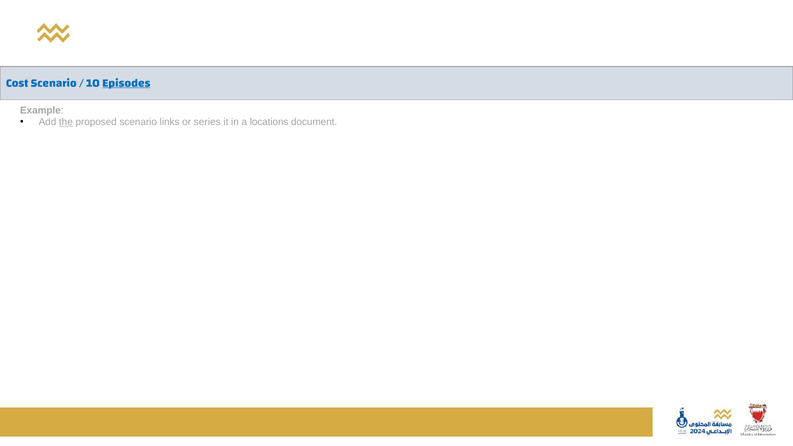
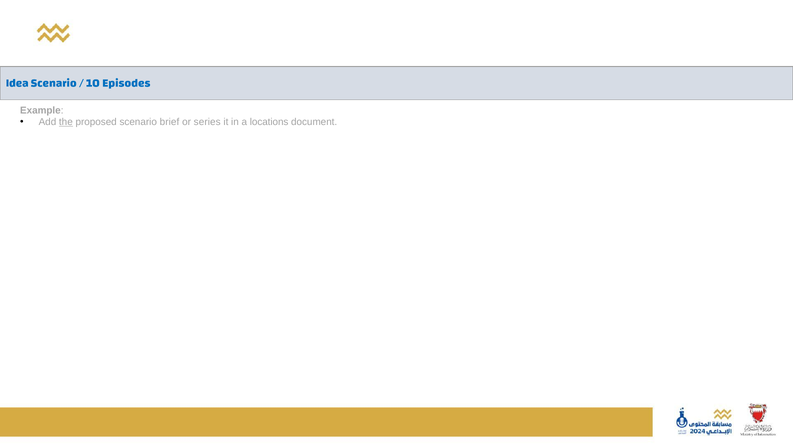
Cost: Cost -> Idea (17, 83)
Episodes underline: present -> none (126, 83)
links: links -> brief (170, 122)
